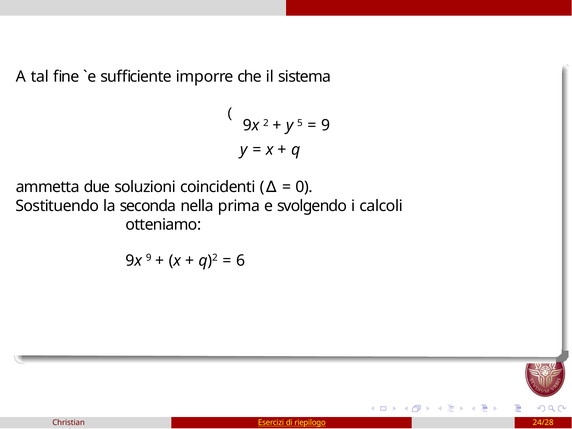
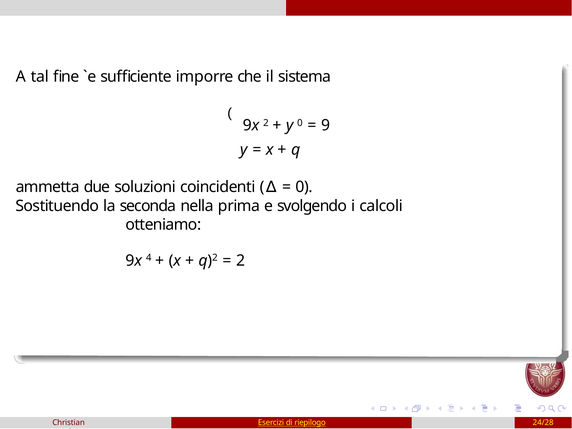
y 5: 5 -> 0 (300, 123)
9x 9: 9 -> 4 (149, 258)
6: 6 -> 2 (241, 261)
